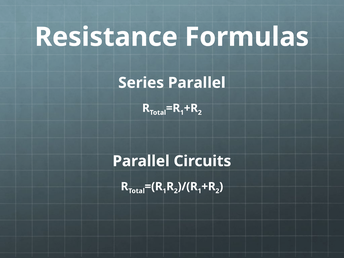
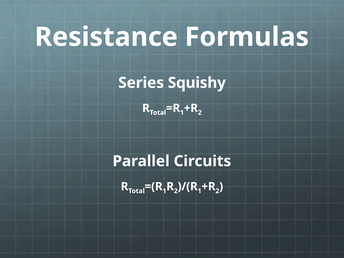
Series Parallel: Parallel -> Squishy (197, 83)
